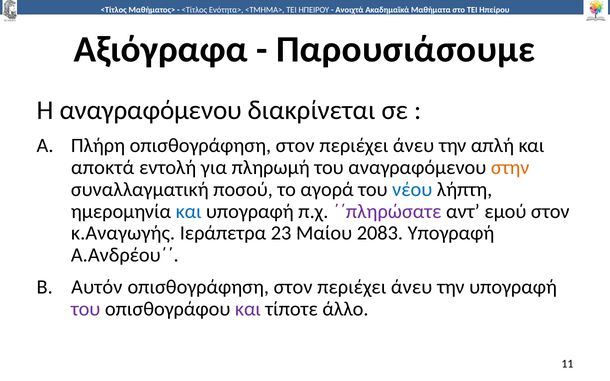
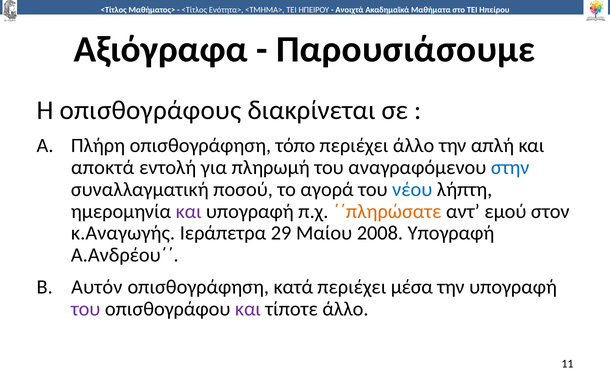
Η αναγραφόμενου: αναγραφόμενου -> οπισθογράφους (150, 110)
Πλήρη οπισθογράφηση στον: στον -> τόπο (295, 146)
άνευ: άνευ -> άλλο (414, 146)
στην colour: orange -> blue (510, 168)
και colour: blue -> purple (189, 211)
΄΄πληρώσατε colour: purple -> orange (387, 211)
23: 23 -> 29 (281, 233)
2083: 2083 -> 2008 (380, 233)
στον: στον -> κατά (293, 287)
άνευ: άνευ -> μέσα (412, 287)
